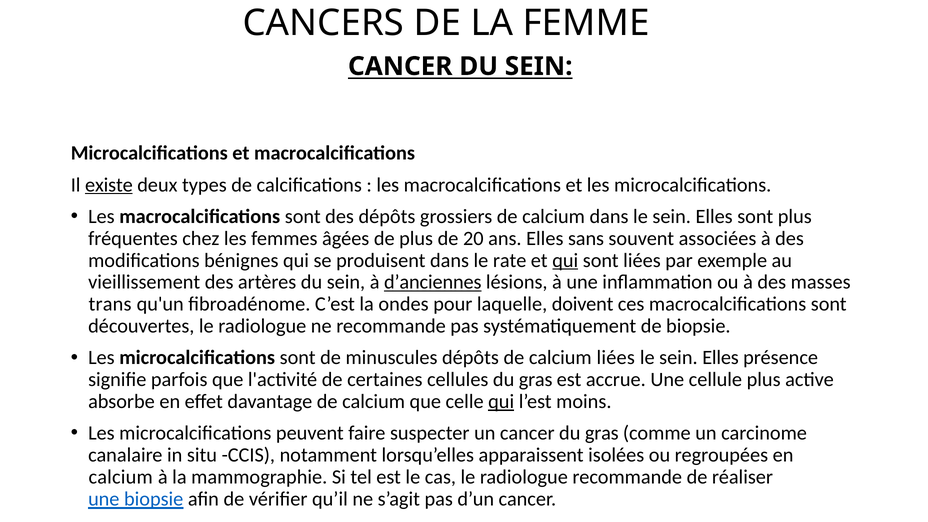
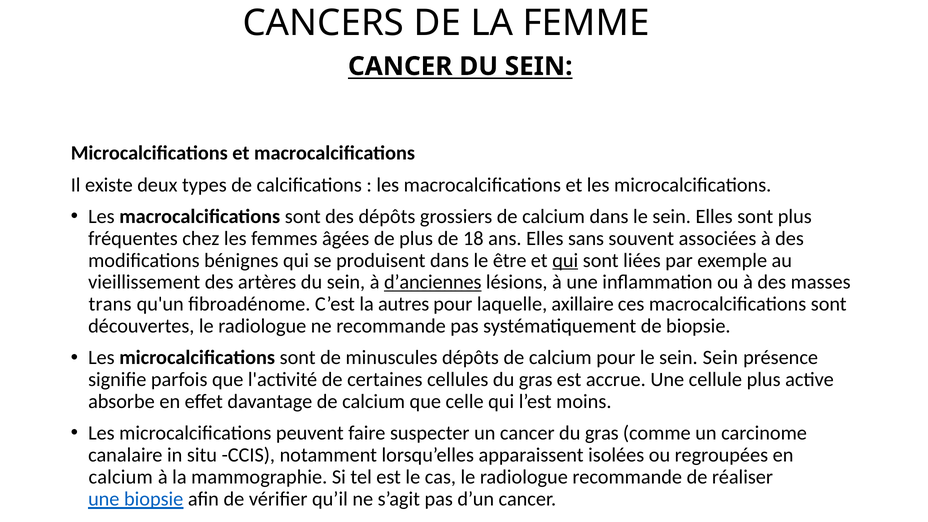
existe underline: present -> none (109, 185)
20: 20 -> 18 (473, 238)
rate: rate -> être (510, 260)
ondes: ondes -> autres (404, 304)
doivent: doivent -> axillaire (583, 304)
calcium liées: liées -> pour (616, 358)
Elles: Elles -> Sein (720, 358)
qui underline: present -> none (501, 401)
